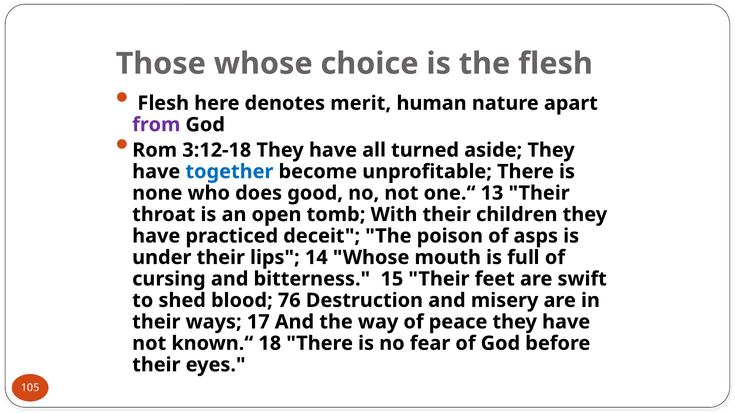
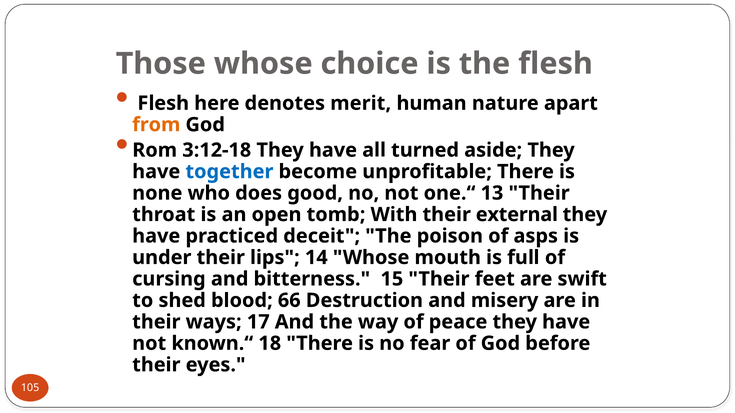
from colour: purple -> orange (156, 125)
children: children -> external (517, 215)
76: 76 -> 66 (289, 301)
